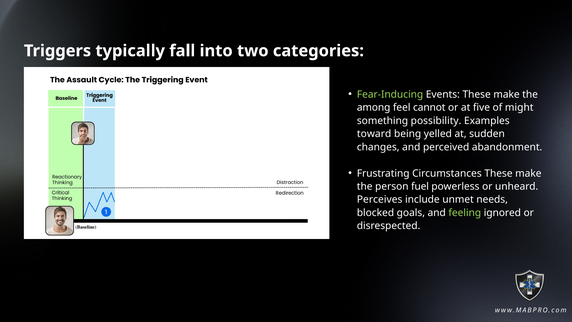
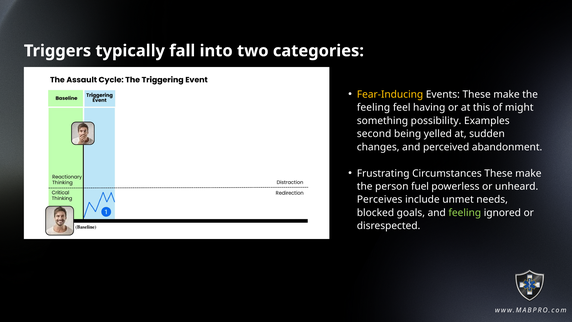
Fear-Inducing colour: light green -> yellow (390, 94)
among: among -> feeling (374, 107)
cannot: cannot -> having (429, 107)
five: five -> this (482, 107)
toward: toward -> second (374, 134)
